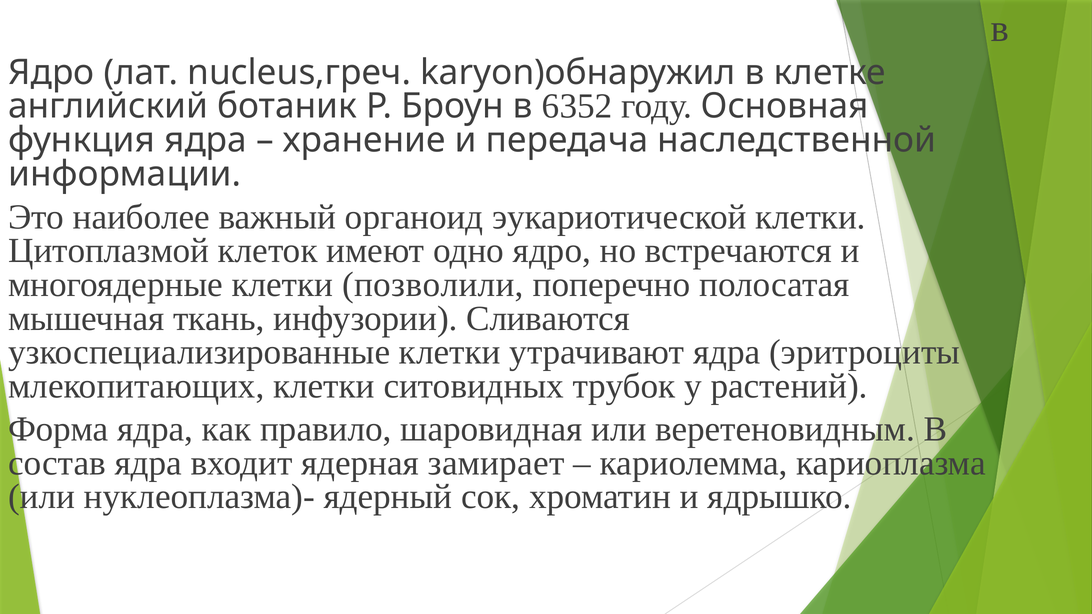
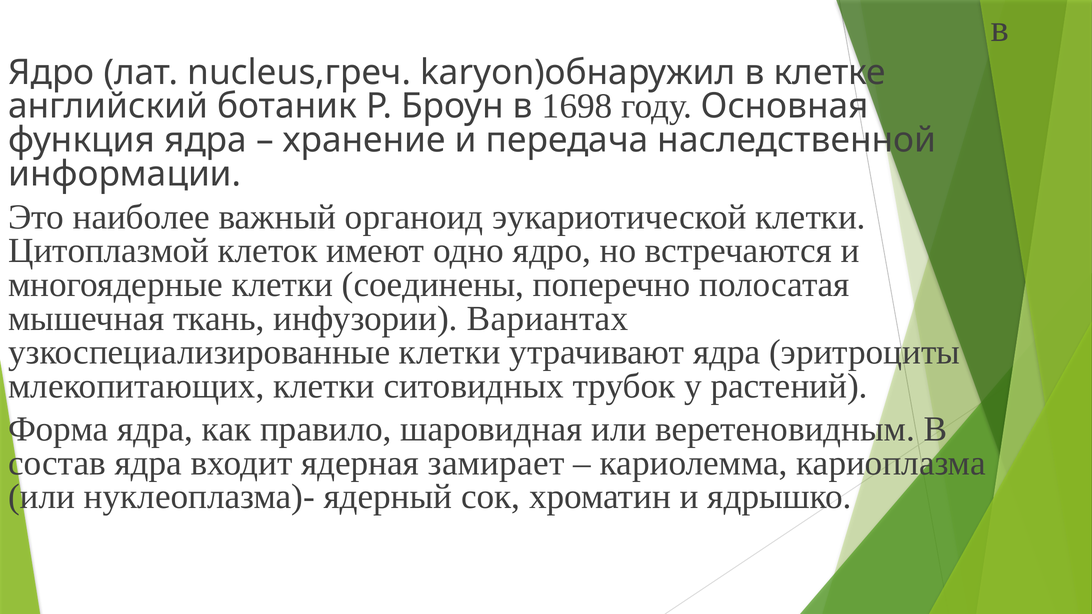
6352: 6352 -> 1698 (577, 106)
позволили: позволили -> соединены (433, 285)
Сливаются: Сливаются -> Вариантах (548, 319)
